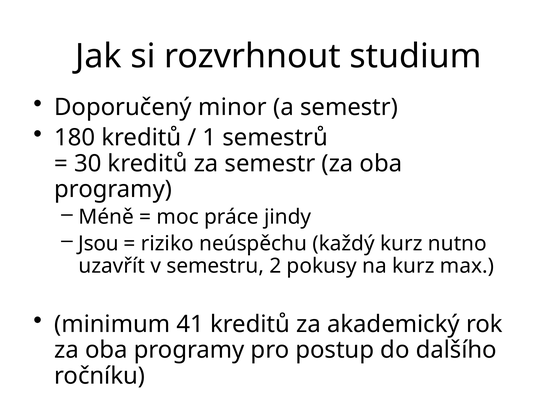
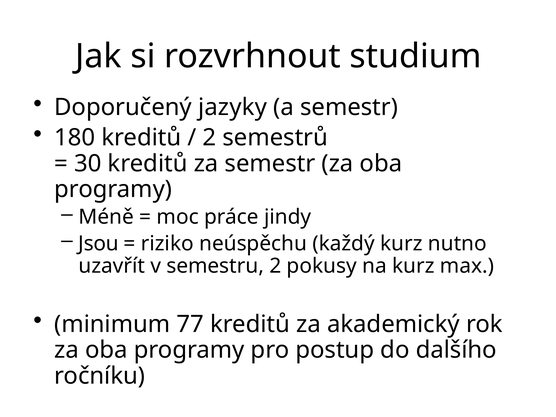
minor: minor -> jazyky (232, 107)
1: 1 -> 2 (209, 138)
41: 41 -> 77 (190, 324)
